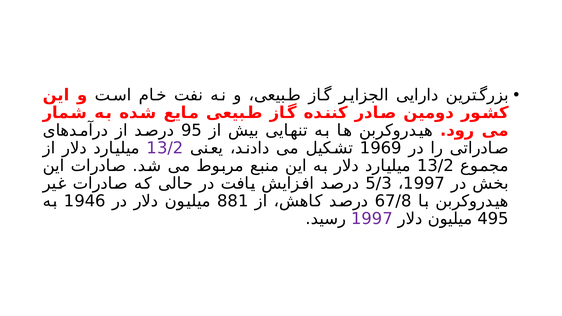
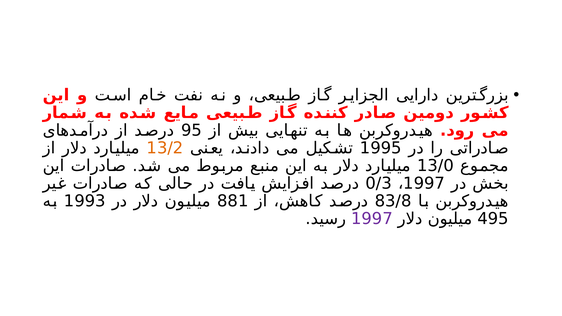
13/2 colour: purple -> orange (165, 148)
1969: 1969 -> 1995 (381, 148)
13/2: 13/2 -> 13/0 (436, 166)
5/3: 5/3 -> 0/3 (379, 184)
1946: 1946 -> 1993 (85, 201)
67/8: 67/8 -> 83/8 (393, 201)
